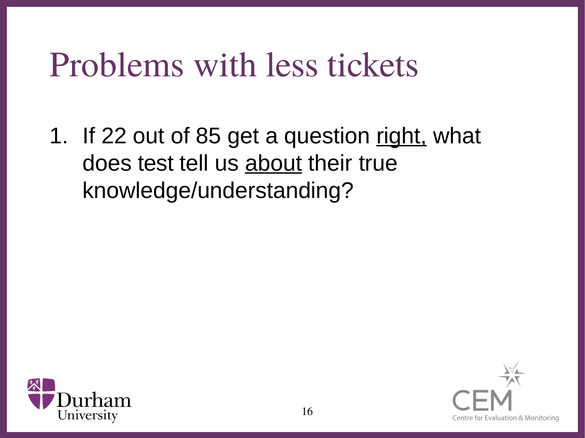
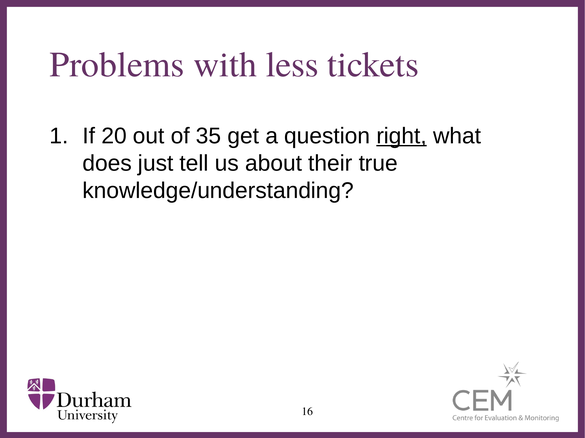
22: 22 -> 20 (114, 136)
85: 85 -> 35 (209, 136)
test: test -> just (156, 164)
about underline: present -> none (274, 164)
